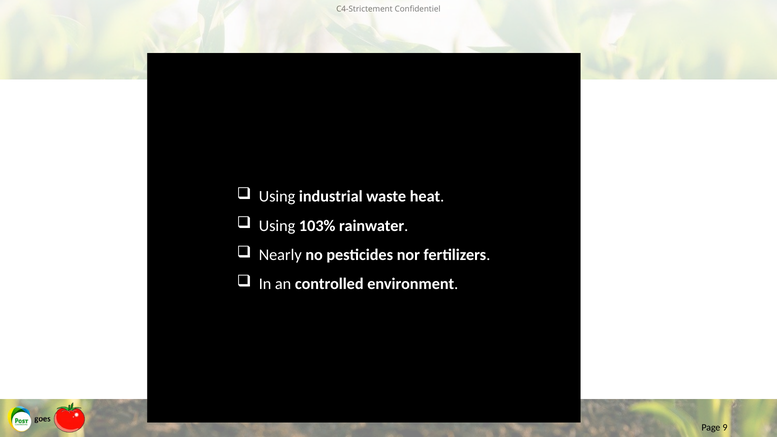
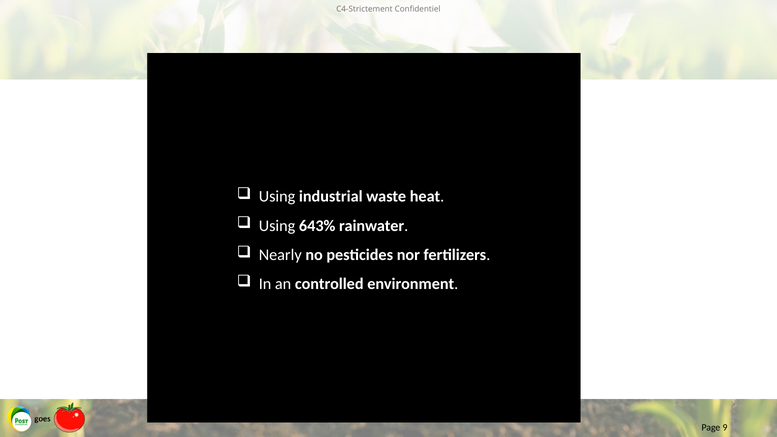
103%: 103% -> 643% (317, 226)
